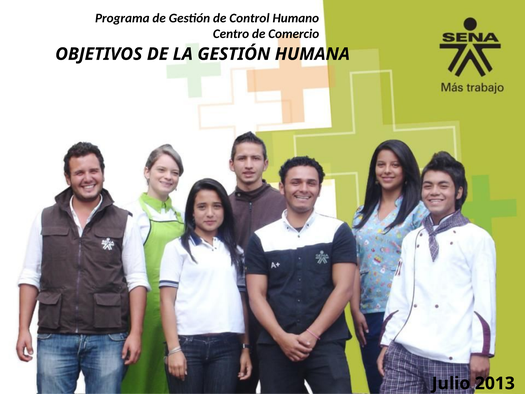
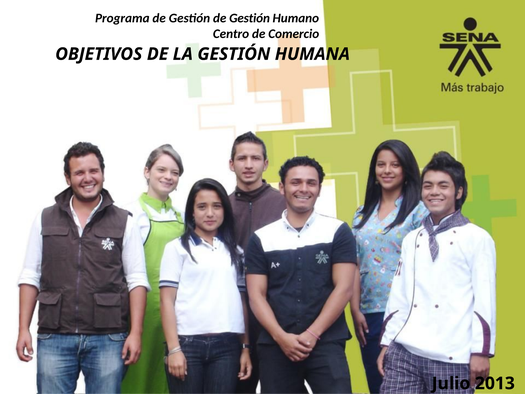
Gestión de Control: Control -> Gestión (250, 18)
